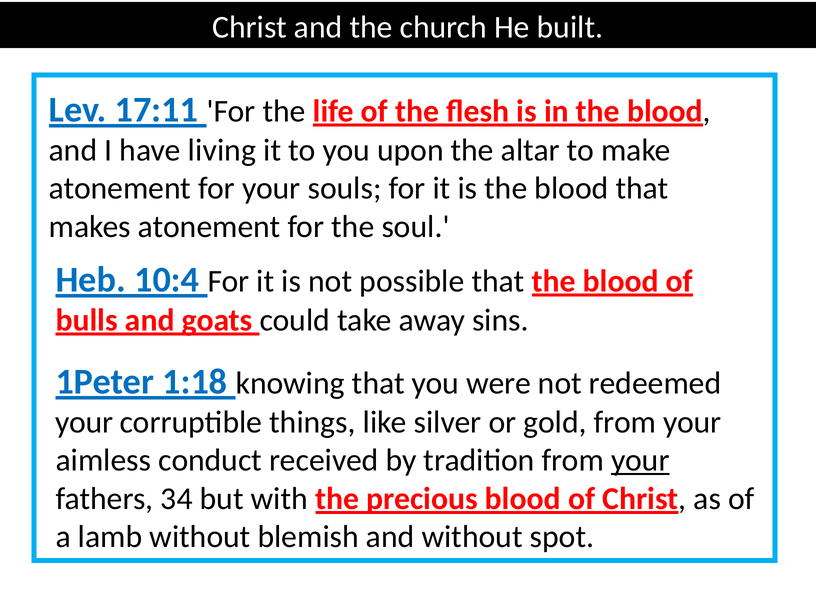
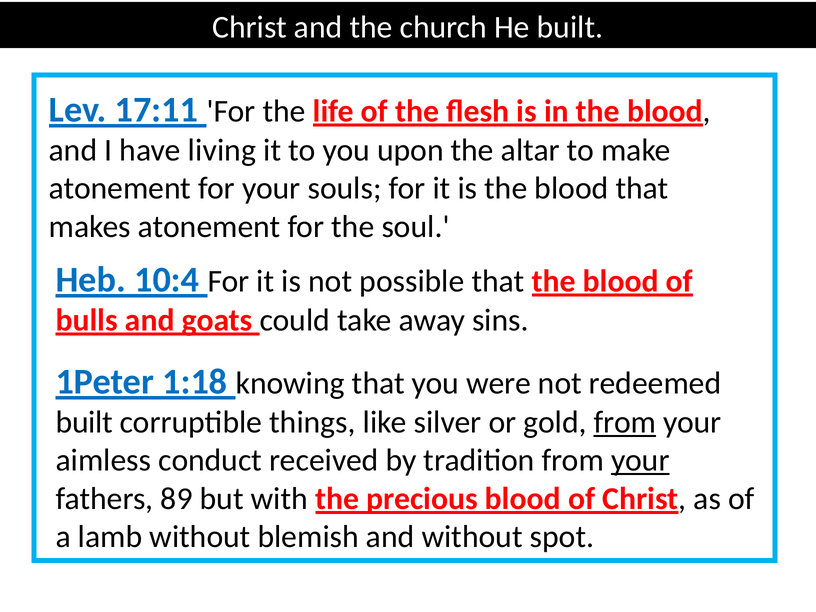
your: your -> built (84, 422)
from underline: none -> present (625, 422)
34: 34 -> 89 (177, 499)
